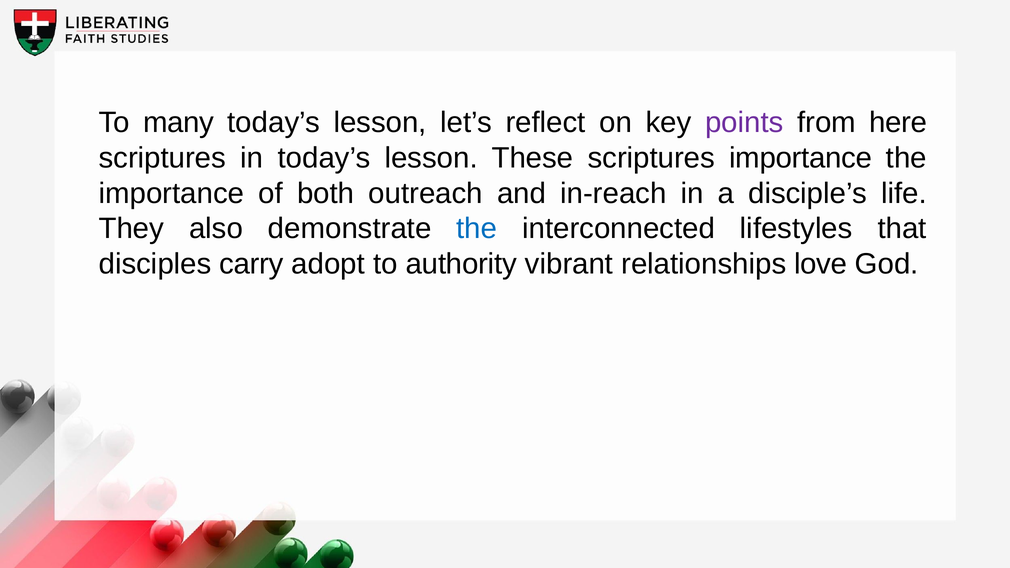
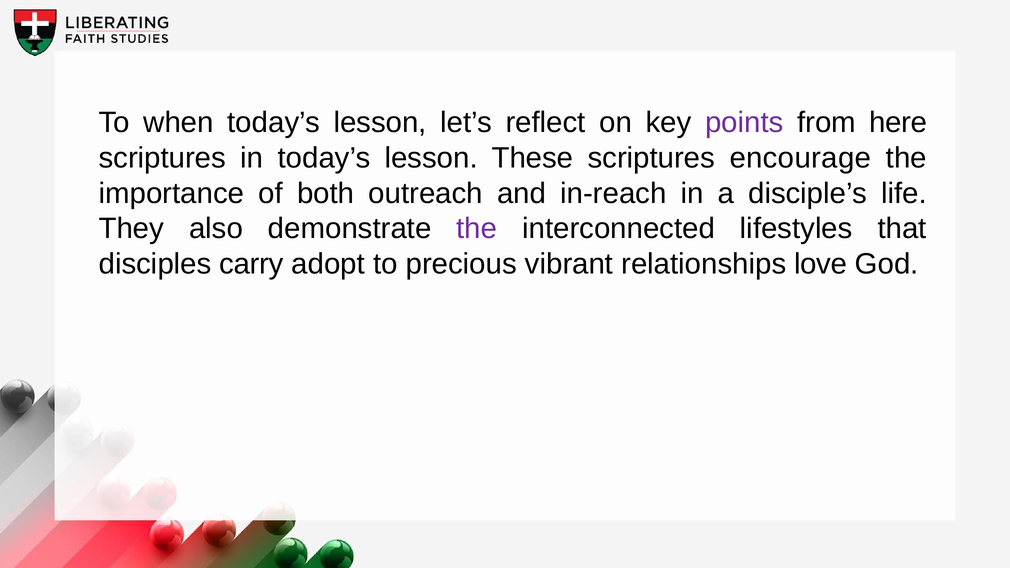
many: many -> when (179, 123)
scriptures importance: importance -> encourage (800, 158)
the colour: blue -> purple (477, 229)
authority: authority -> precious (461, 264)
